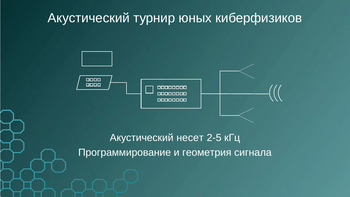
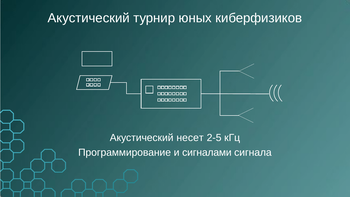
геометрия: геометрия -> сигналами (207, 152)
